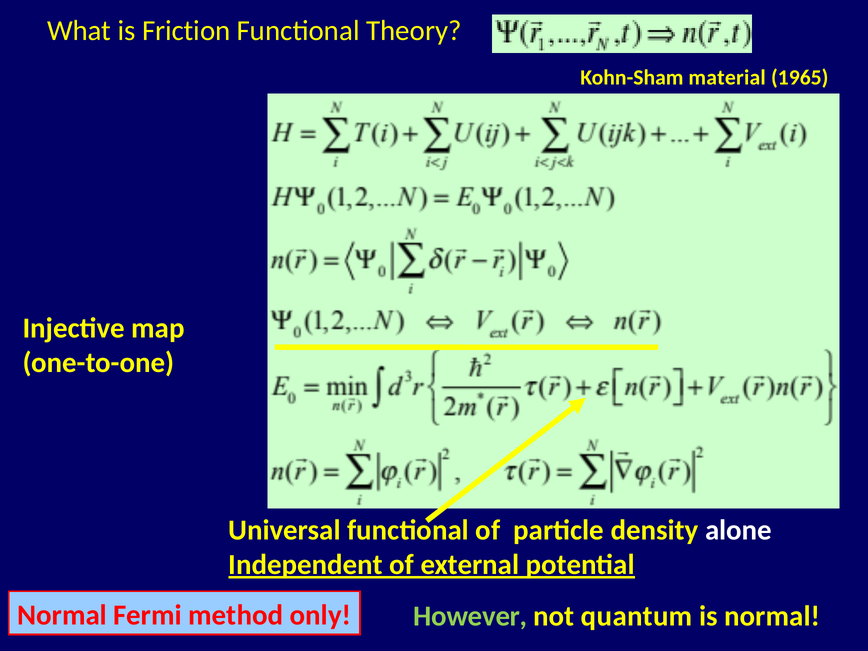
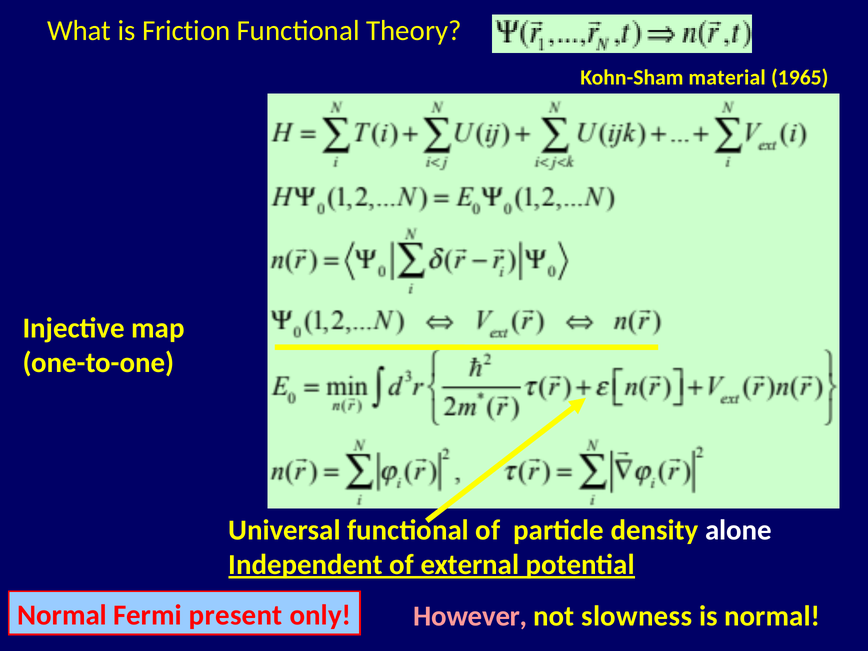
method: method -> present (236, 615)
However colour: light green -> pink (470, 616)
quantum: quantum -> slowness (637, 616)
